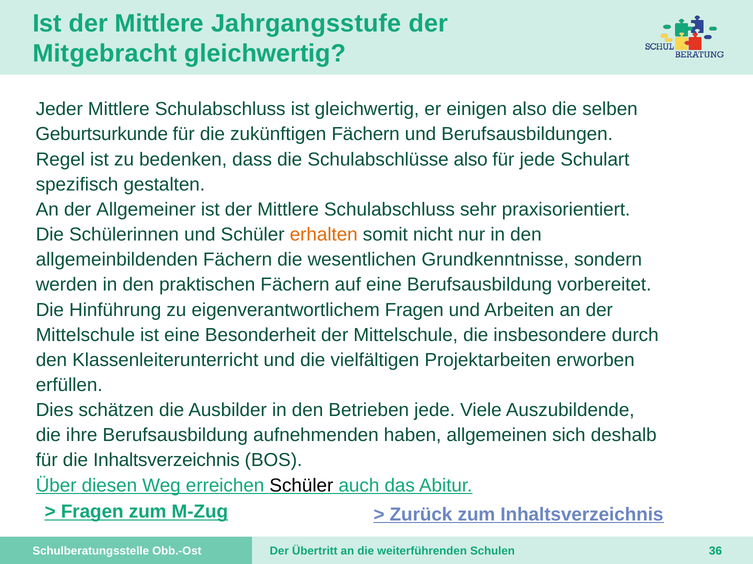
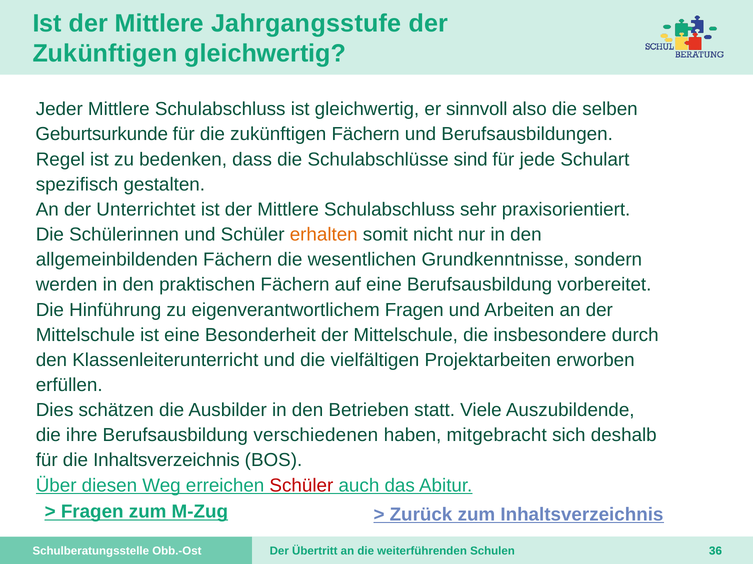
Mitgebracht: Mitgebracht -> Zukünftigen (105, 54)
einigen: einigen -> sinnvoll (477, 109)
Schulabschlüsse also: also -> sind (471, 160)
Allgemeiner: Allgemeiner -> Unterrichtet (146, 210)
Betrieben jede: jede -> statt (435, 411)
aufnehmenden: aufnehmenden -> verschiedenen (316, 436)
allgemeinen: allgemeinen -> mitgebracht (497, 436)
Schüler colour: black -> red (301, 486)
